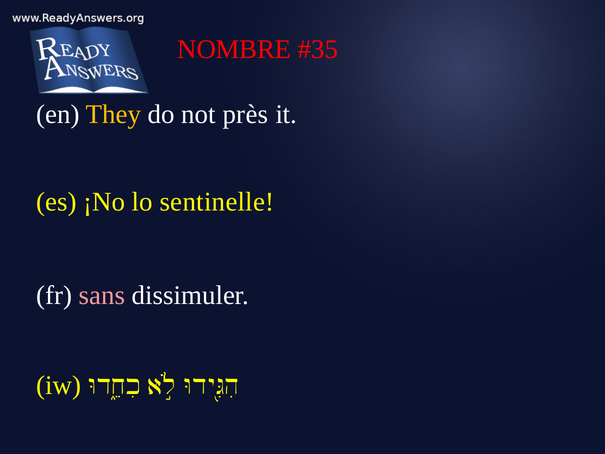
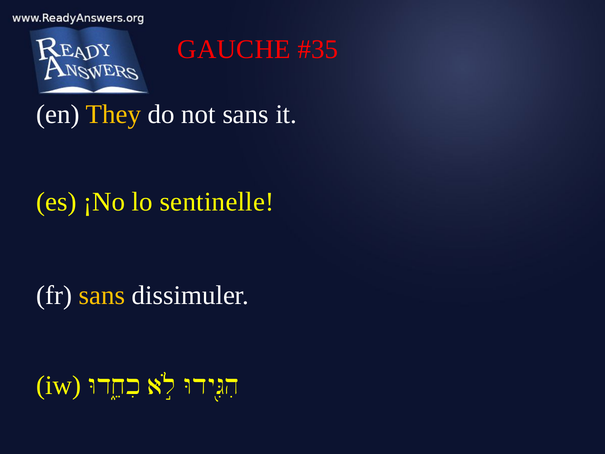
NOMBRE: NOMBRE -> GAUCHE (234, 49)
not près: près -> sans (246, 114)
sans colour: pink -> yellow (102, 295)
